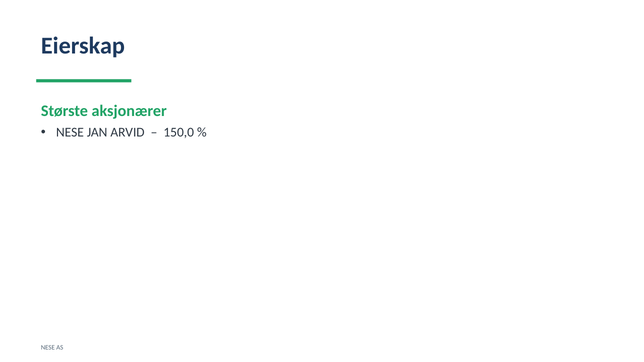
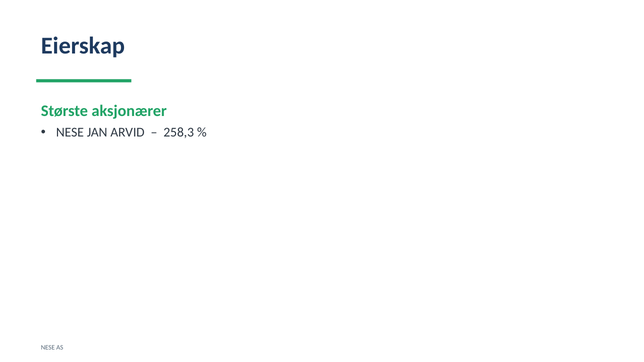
150,0: 150,0 -> 258,3 (179, 132)
